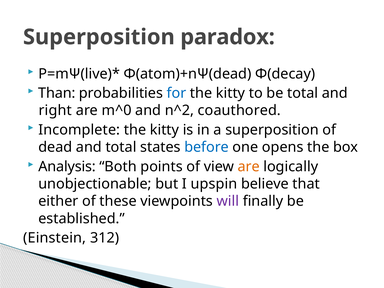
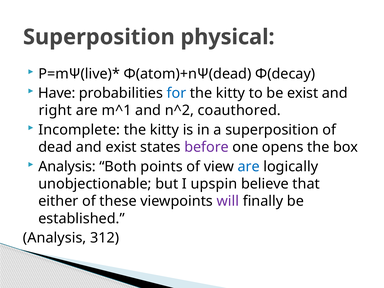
paradox: paradox -> physical (228, 37)
Than: Than -> Have (57, 93)
be total: total -> exist (303, 93)
m^0: m^0 -> m^1 (117, 110)
and total: total -> exist (121, 147)
before colour: blue -> purple (207, 147)
are colour: orange -> blue (249, 167)
Einstein: Einstein -> Analysis (55, 238)
